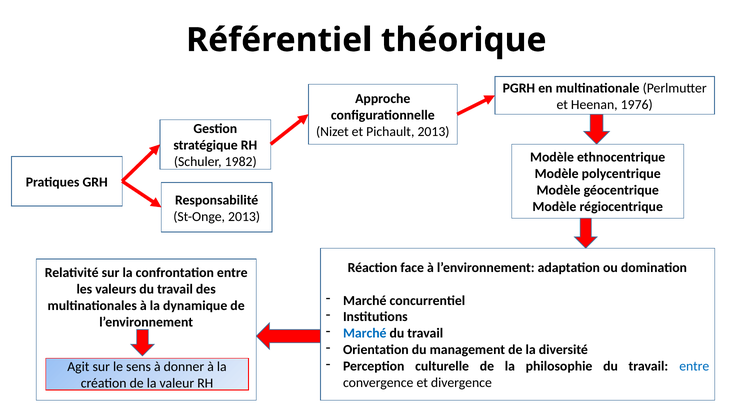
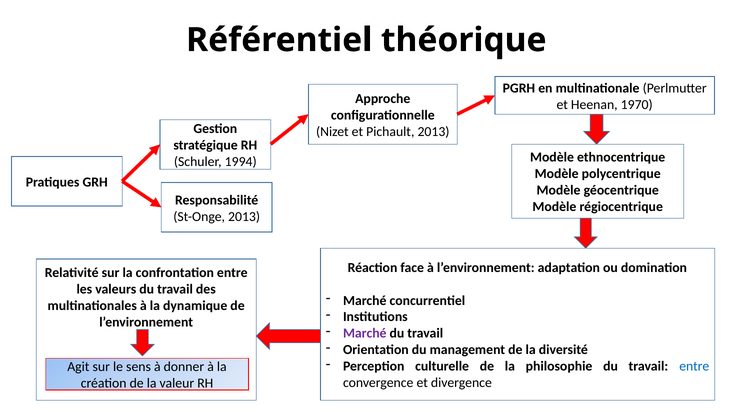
1976: 1976 -> 1970 (637, 105)
1982: 1982 -> 1994 (241, 162)
Marché colour: blue -> purple (365, 334)
